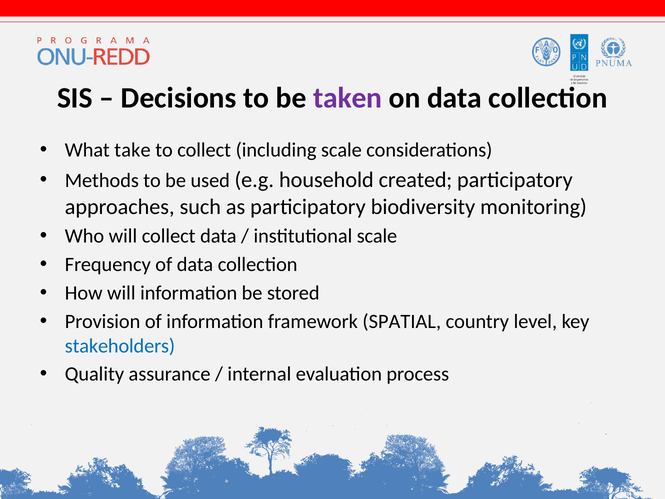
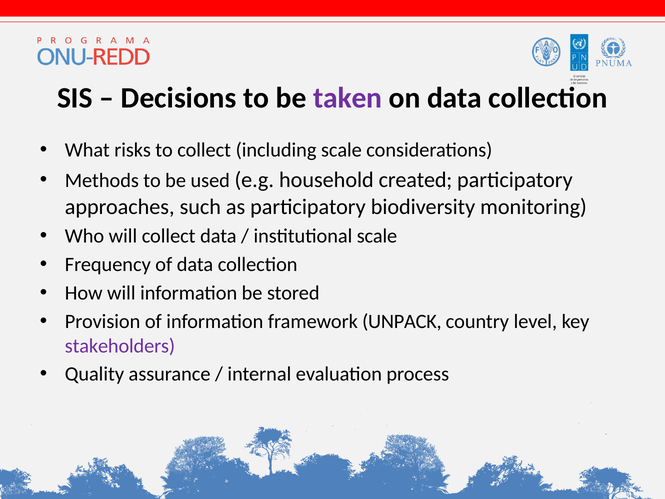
take: take -> risks (133, 150)
SPATIAL: SPATIAL -> UNPACK (402, 321)
stakeholders colour: blue -> purple (120, 346)
